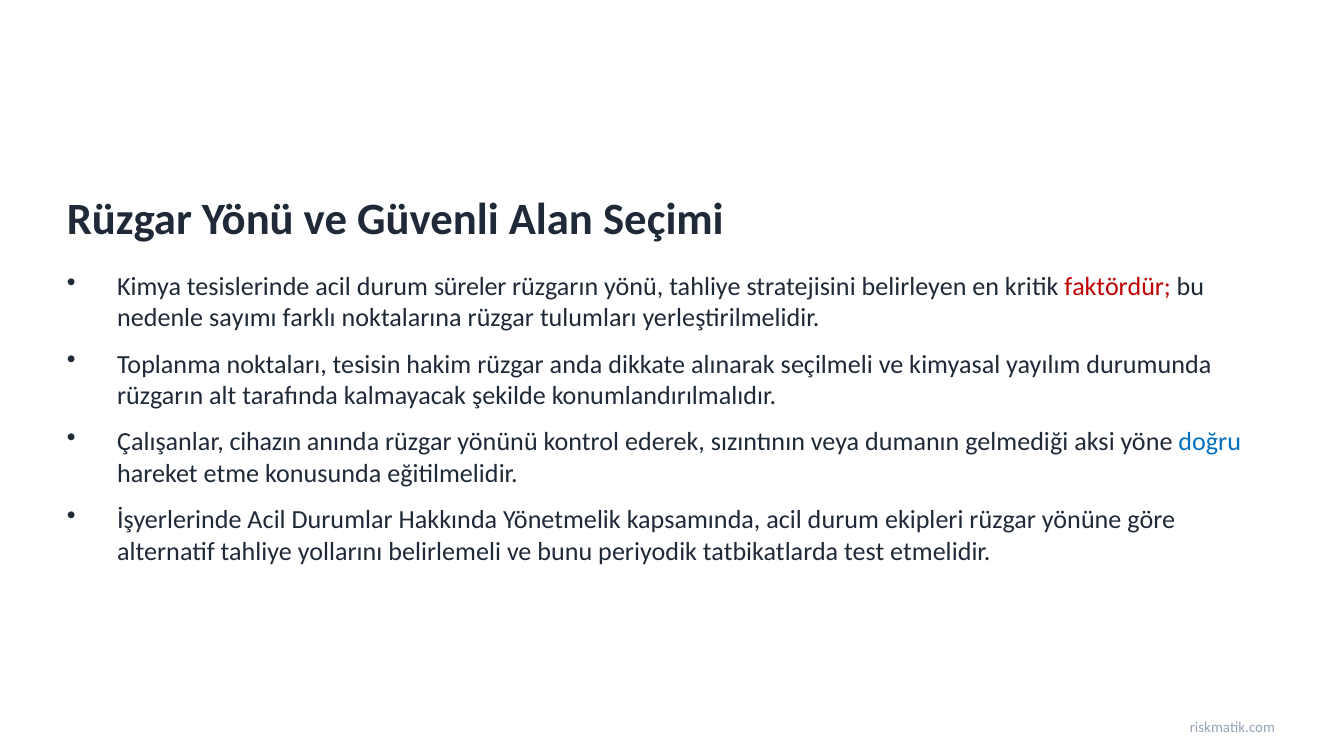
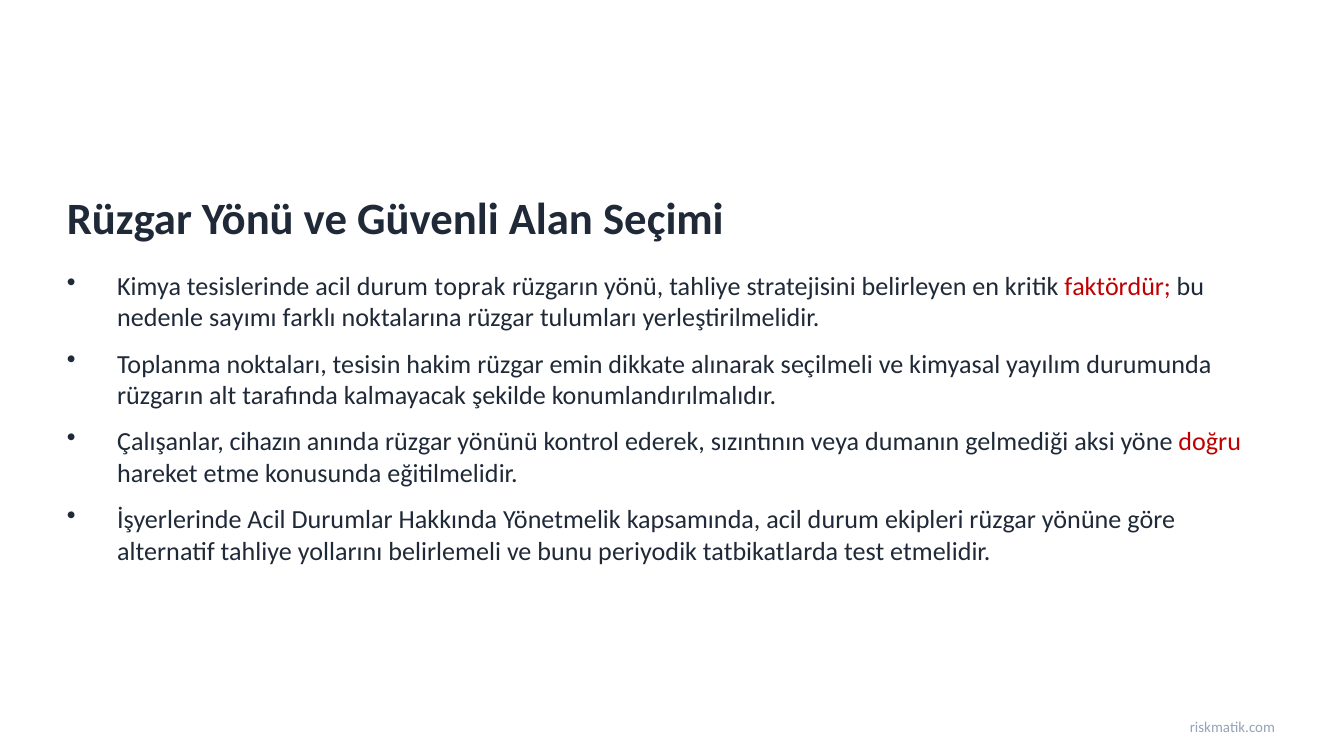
süreler: süreler -> toprak (470, 287)
anda: anda -> emin (576, 365)
doğru colour: blue -> red (1210, 442)
